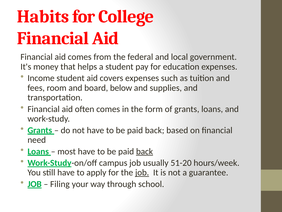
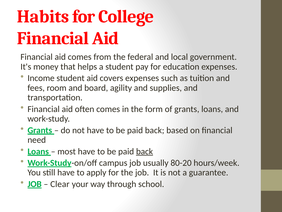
below: below -> agility (121, 88)
51-20: 51-20 -> 80-20 (181, 162)
job underline: present -> none (142, 172)
Filing: Filing -> Clear (60, 184)
